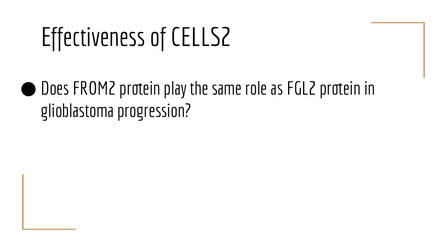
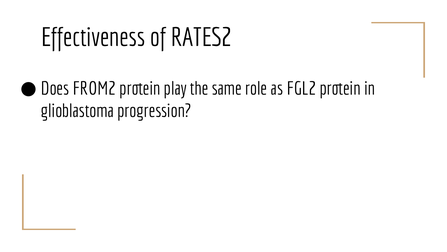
CELLS2: CELLS2 -> RATES2 (201, 38)
